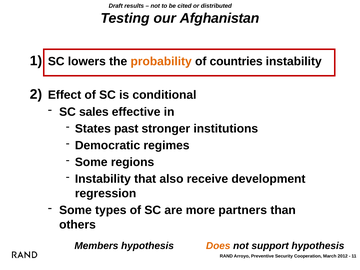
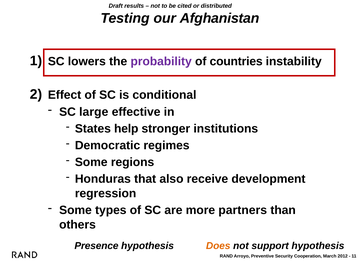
probability colour: orange -> purple (161, 61)
sales: sales -> large (94, 112)
past: past -> help (126, 129)
Instability: Instability -> Honduras (103, 179)
Members: Members -> Presence (96, 246)
